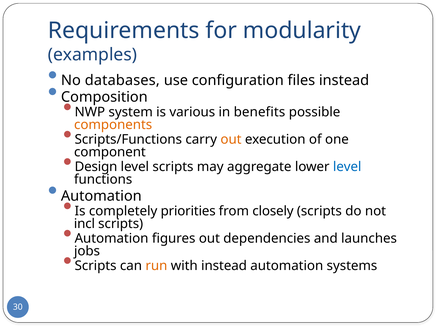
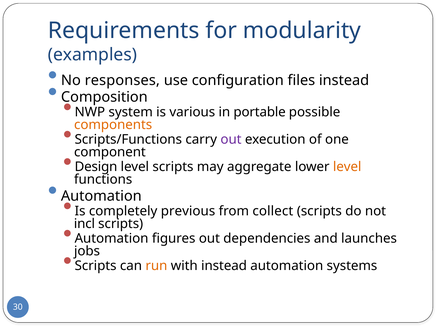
databases: databases -> responses (122, 80)
benefits: benefits -> portable (260, 112)
out colour: orange -> purple (231, 139)
level colour: blue -> orange (347, 167)
priorities: priorities -> previous (188, 211)
closely: closely -> collect (273, 211)
